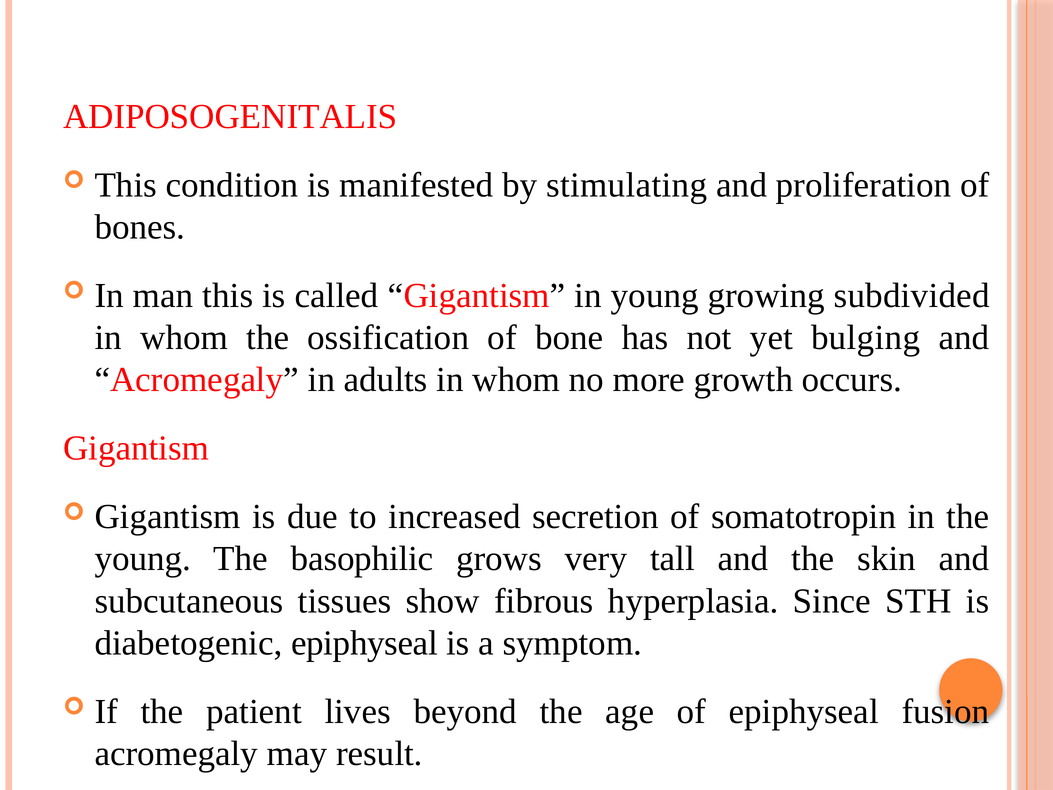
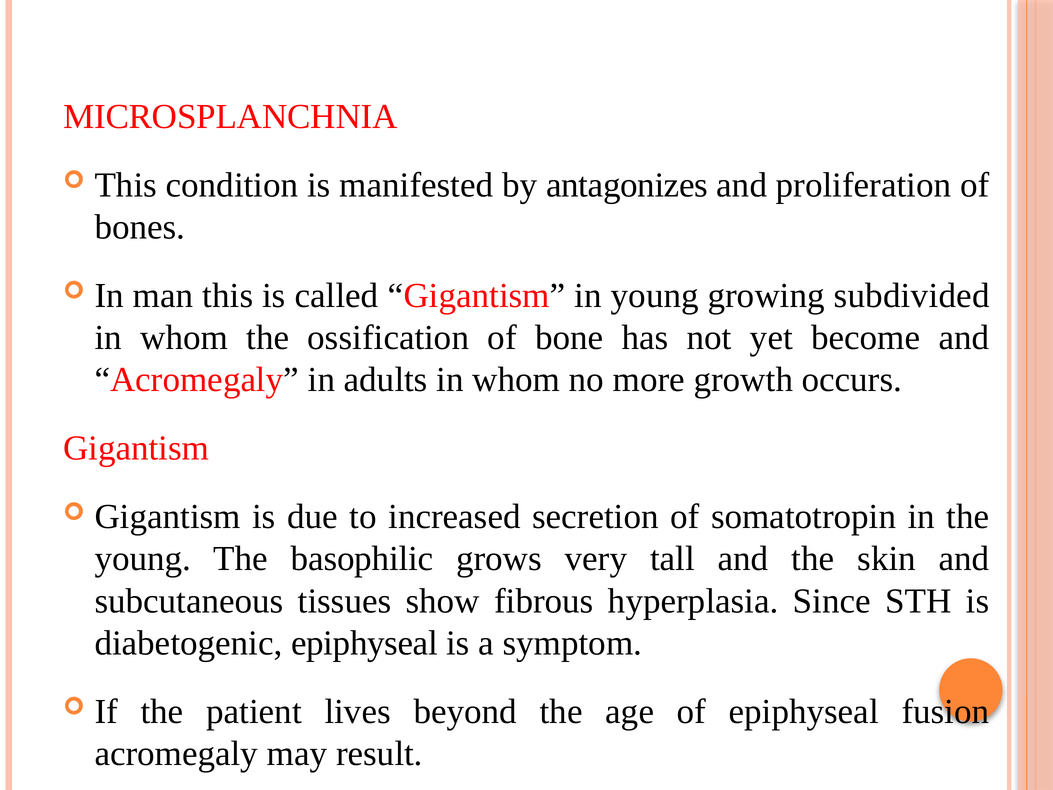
ADIPOSOGENITALIS: ADIPOSOGENITALIS -> MICROSPLANCHNIA (230, 116)
stimulating: stimulating -> antagonizes (627, 185)
bulging: bulging -> become (866, 338)
